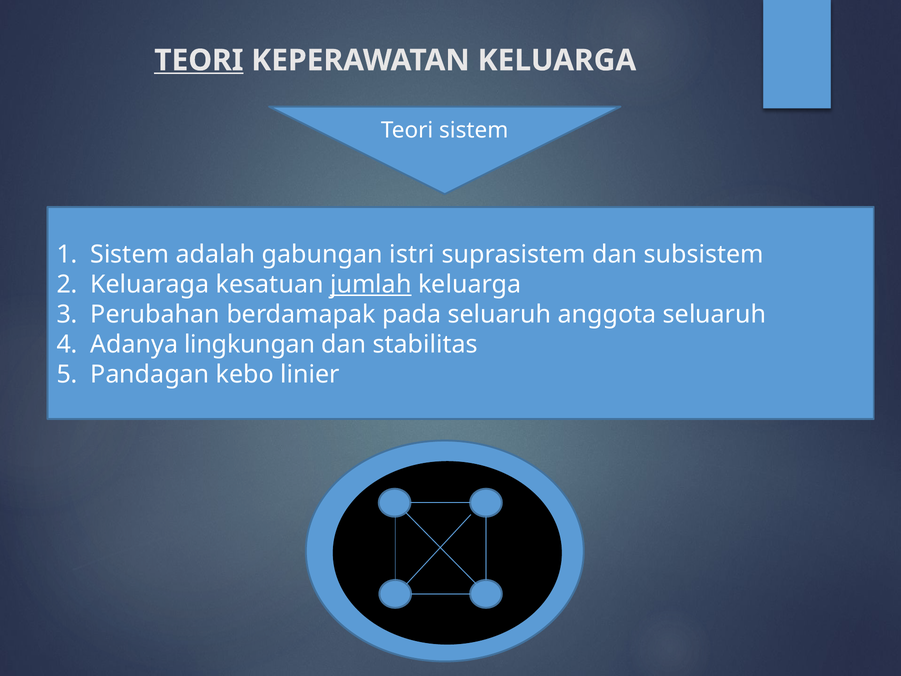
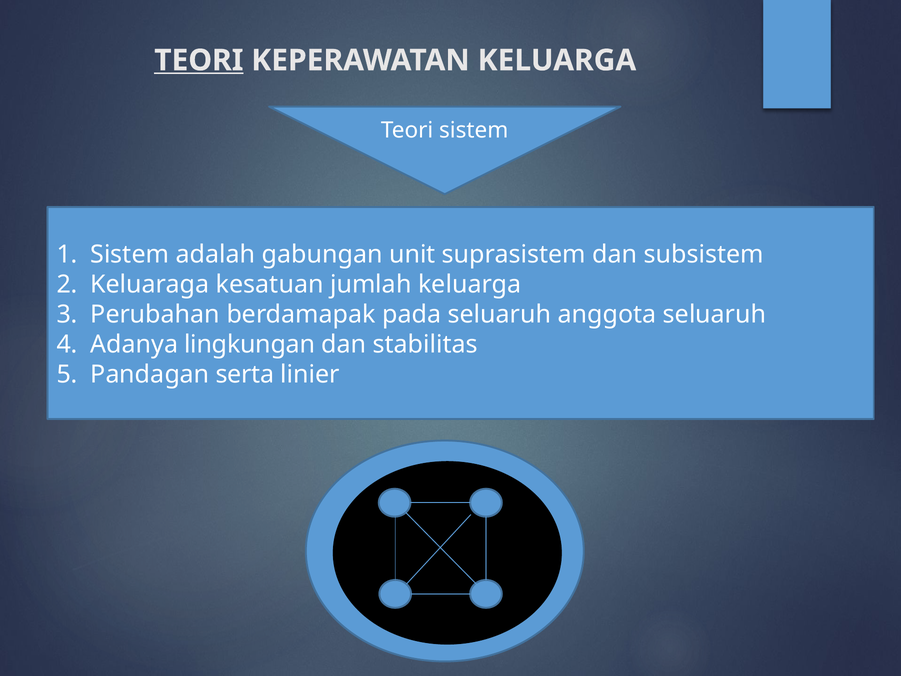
istri: istri -> unit (412, 254)
jumlah underline: present -> none (371, 284)
kebo: kebo -> serta (245, 375)
